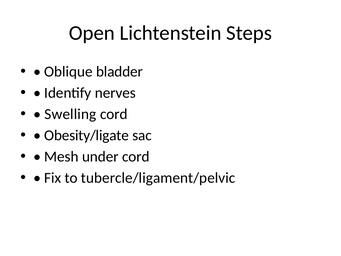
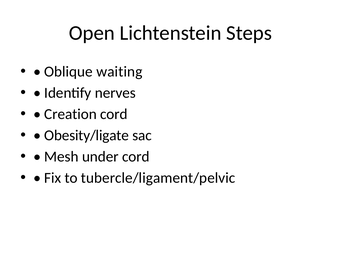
bladder: bladder -> waiting (119, 72)
Swelling: Swelling -> Creation (70, 114)
